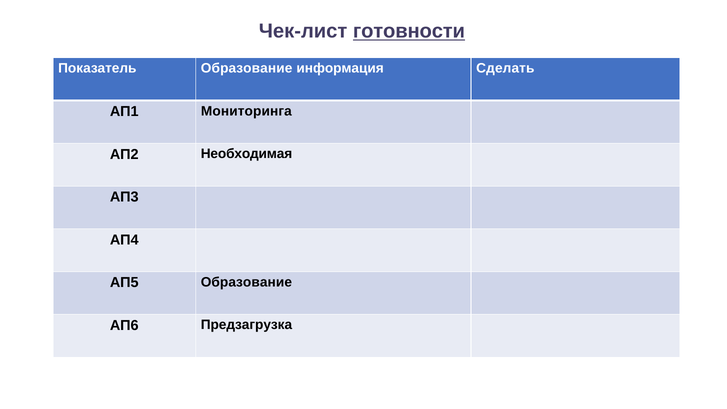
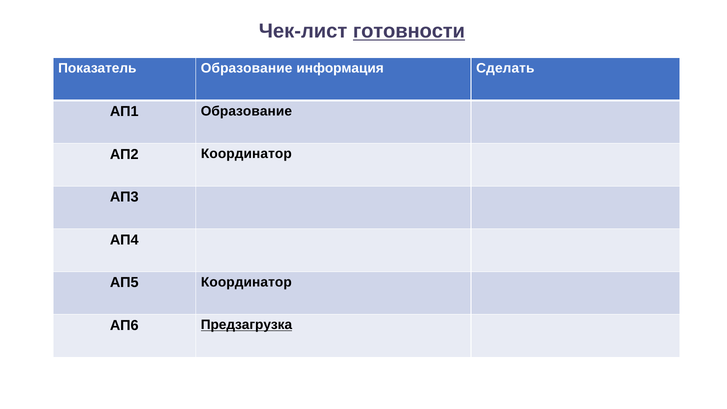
АП1 Мониторинга: Мониторинга -> Образование (246, 111)
АП2 Необходимая: Необходимая -> Координатор (246, 154)
АП5 Образование: Образование -> Координатор (246, 282)
Предзагрузка underline: none -> present (246, 325)
